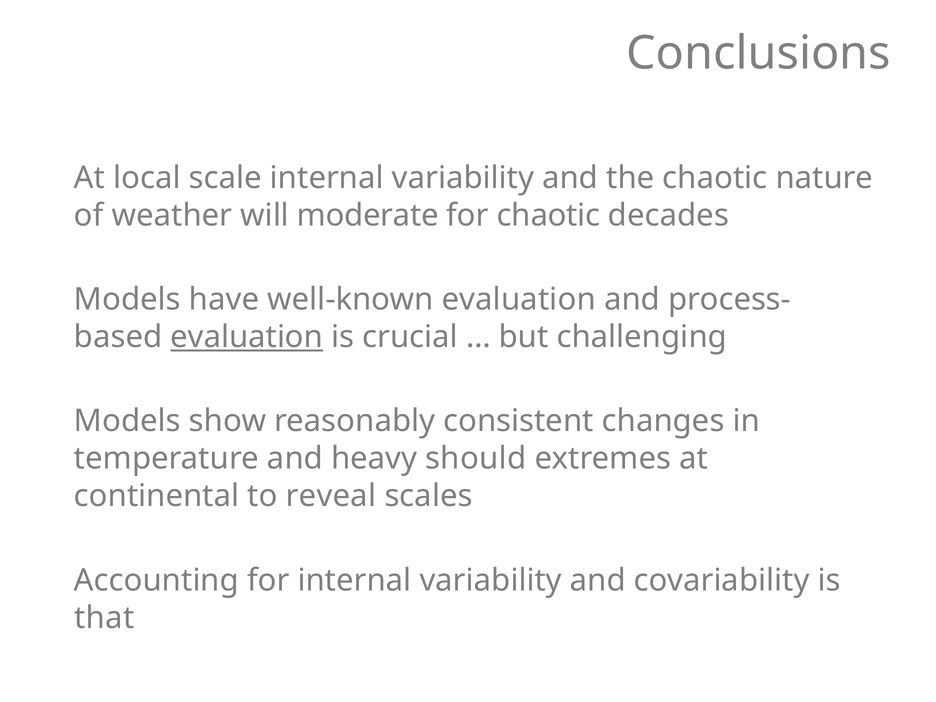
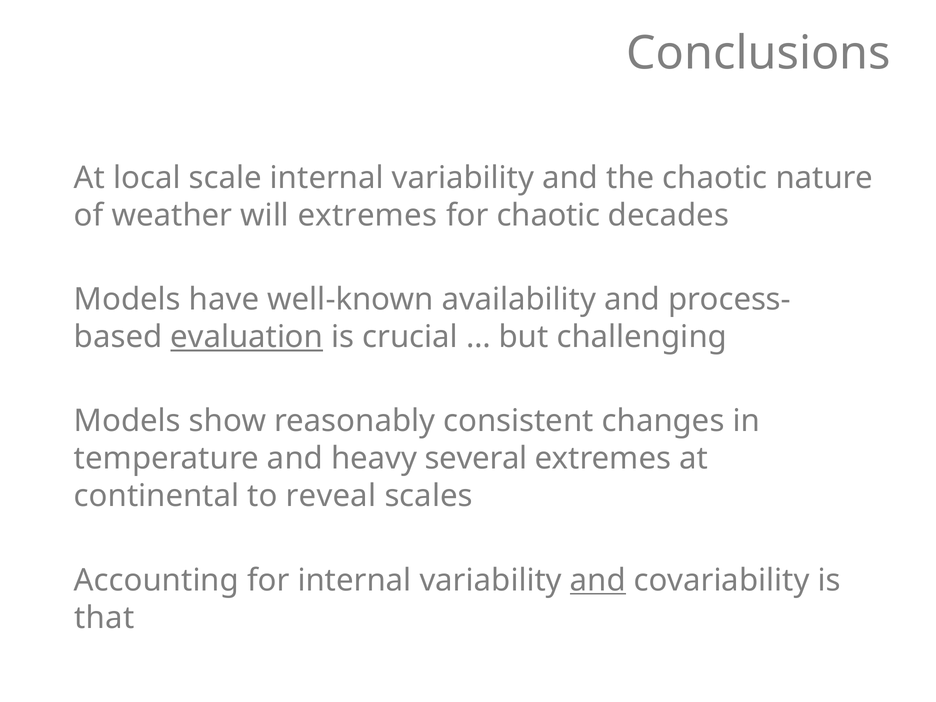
will moderate: moderate -> extremes (367, 215)
well-known evaluation: evaluation -> availability (519, 300)
should: should -> several (476, 459)
and underline: none -> present (598, 580)
